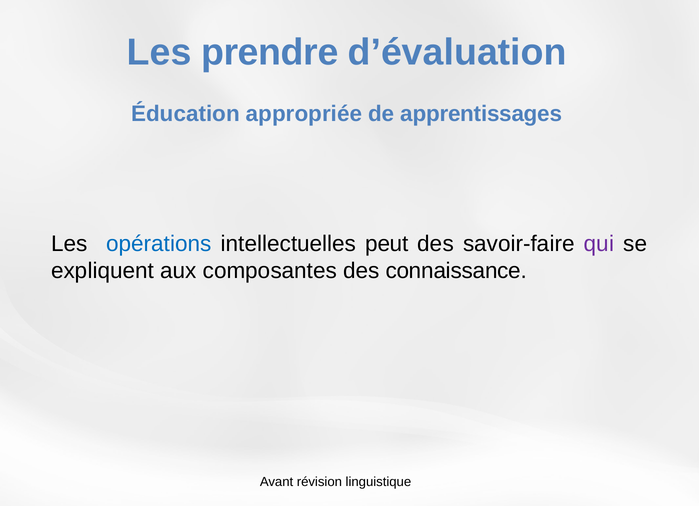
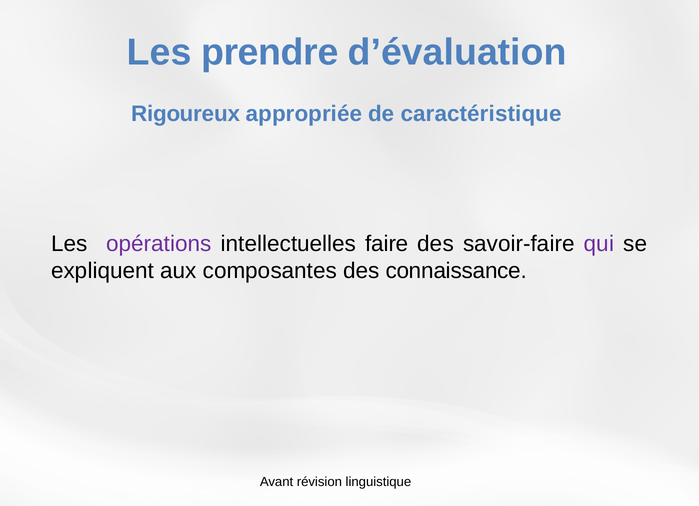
Éducation: Éducation -> Rigoureux (186, 114)
apprentissages: apprentissages -> caractéristique (481, 114)
opérations colour: blue -> purple (159, 244)
peut: peut -> faire (387, 244)
